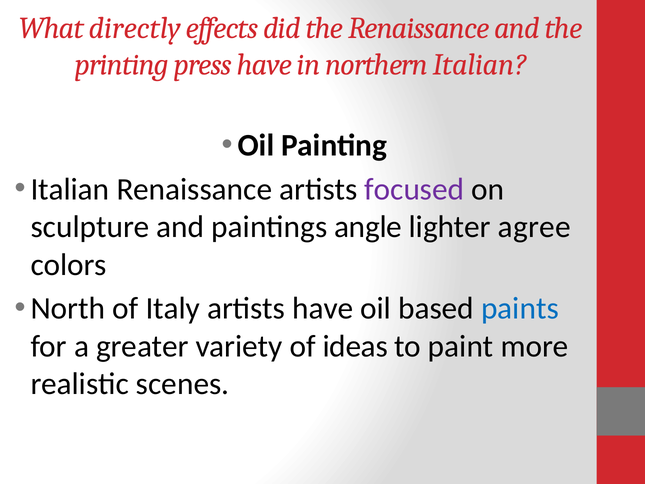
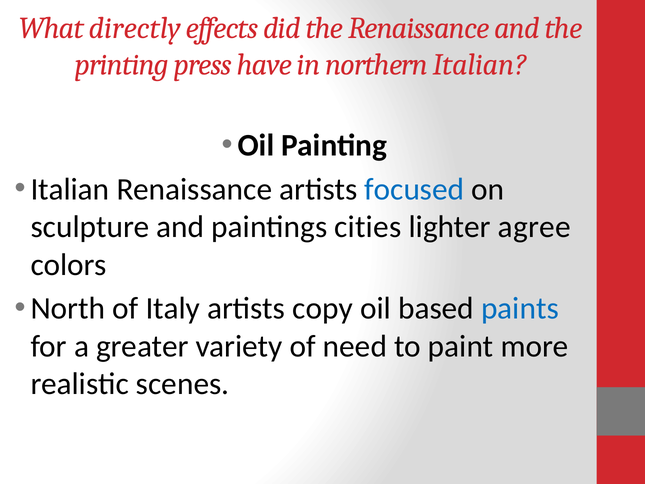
focused colour: purple -> blue (414, 189)
angle: angle -> cities (368, 227)
artists have: have -> copy (323, 308)
ideas: ideas -> need (355, 346)
